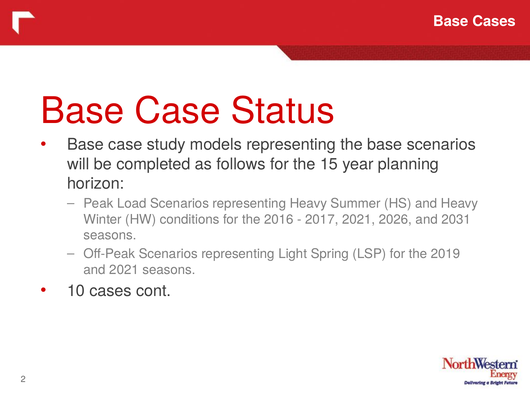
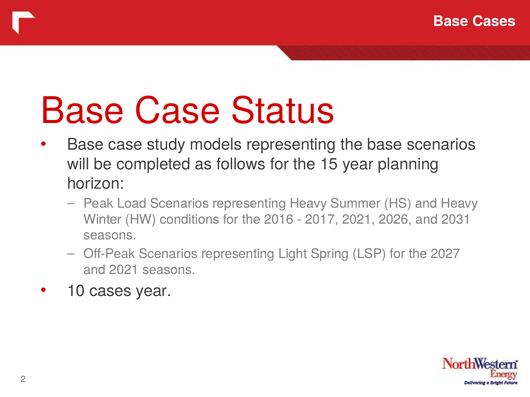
2019: 2019 -> 2027 (446, 254)
cases cont: cont -> year (154, 291)
